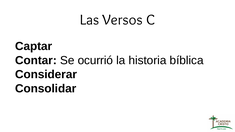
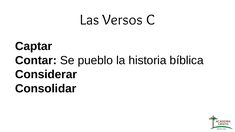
ocurrió: ocurrió -> pueblo (95, 60)
